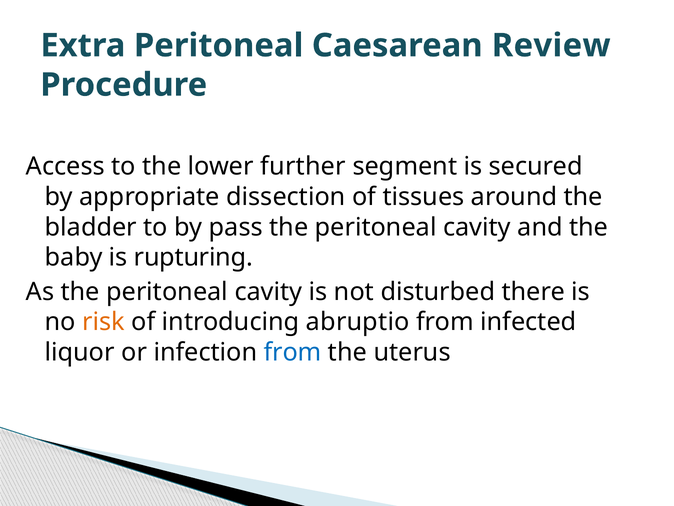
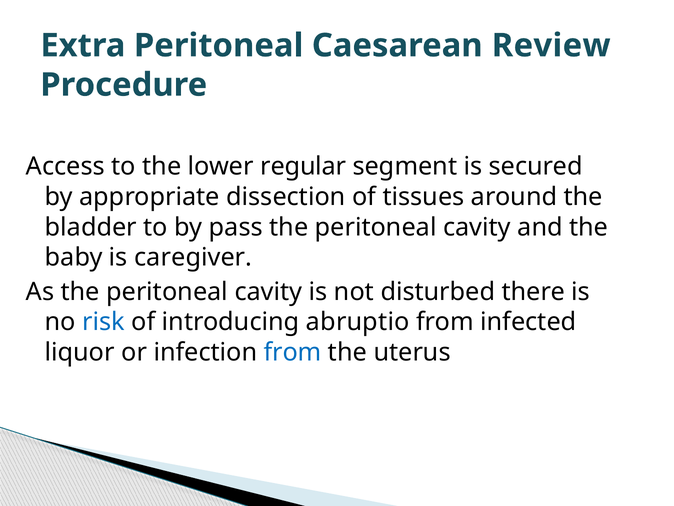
further: further -> regular (303, 166)
rupturing: rupturing -> caregiver (193, 257)
risk colour: orange -> blue (104, 322)
